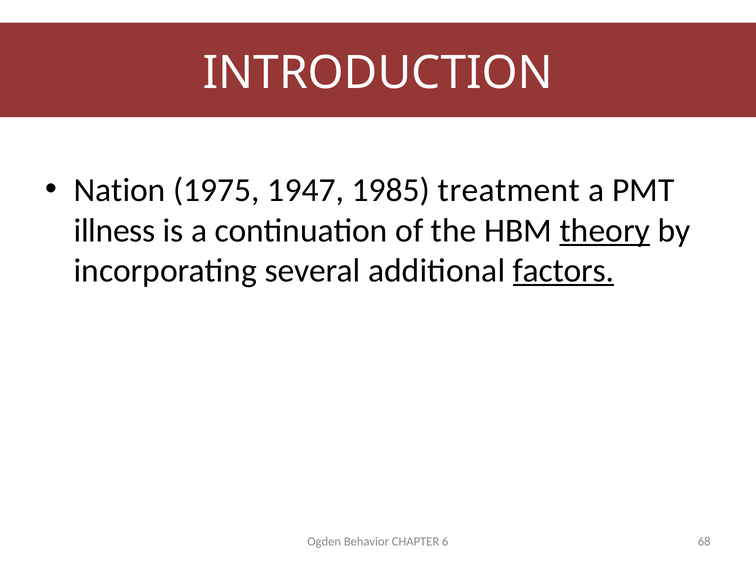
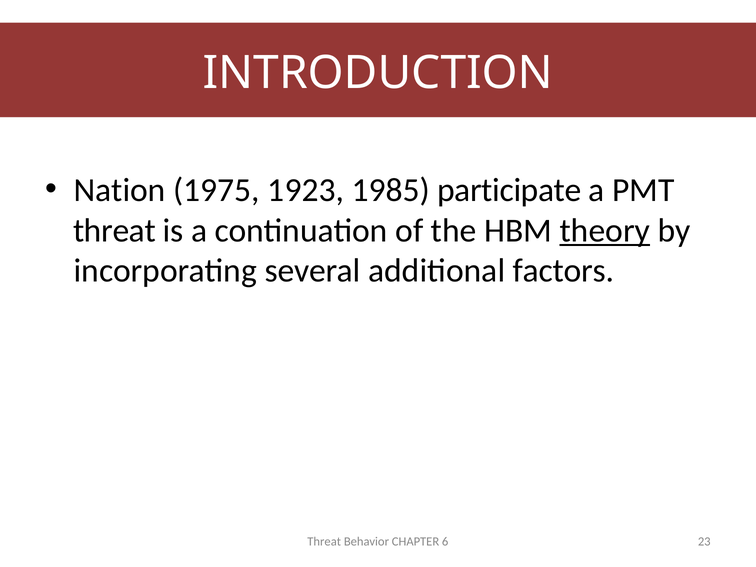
1947: 1947 -> 1923 (306, 190)
treatment: treatment -> participate (509, 190)
illness: illness -> threat (115, 230)
factors underline: present -> none (564, 271)
Ogden: Ogden -> Threat (324, 541)
68: 68 -> 23 (704, 541)
